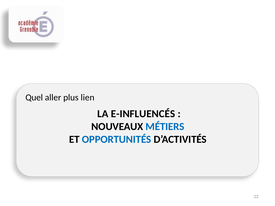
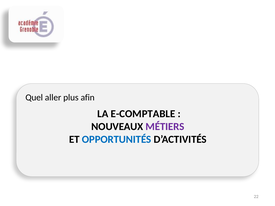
lien: lien -> afin (88, 98)
E-INFLUENCÉS: E-INFLUENCÉS -> E-COMPTABLE (143, 114)
MÉTIERS colour: blue -> purple (165, 127)
